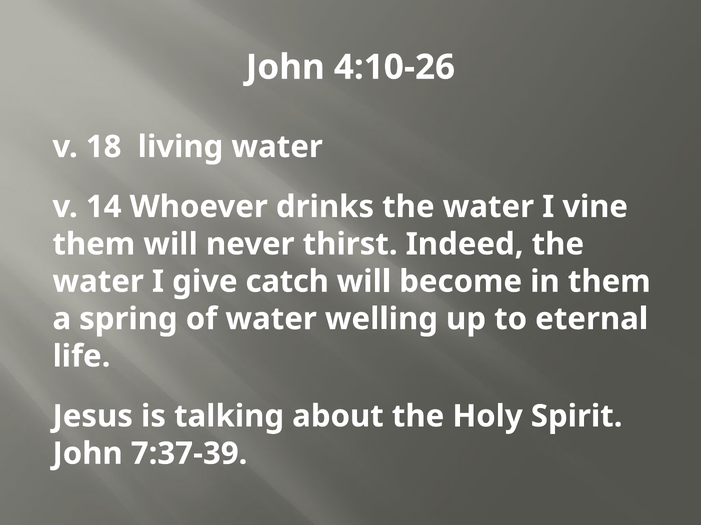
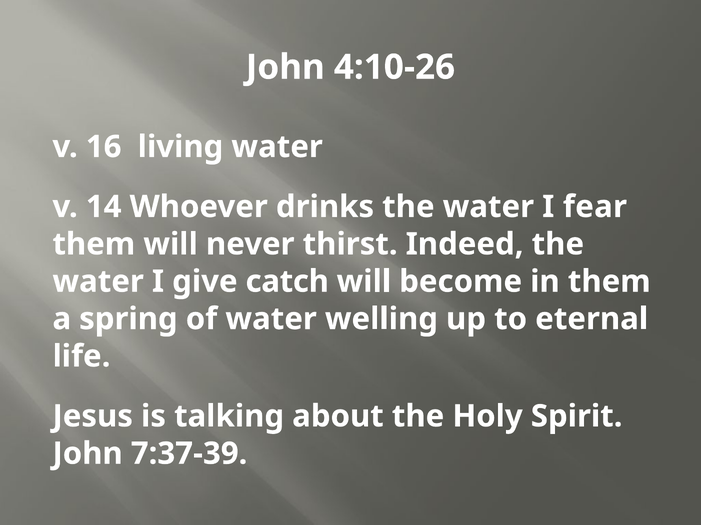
18: 18 -> 16 (104, 147)
vine: vine -> fear (595, 207)
